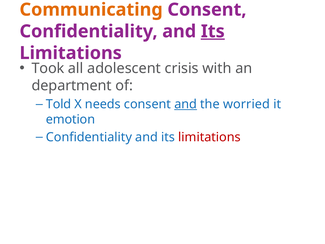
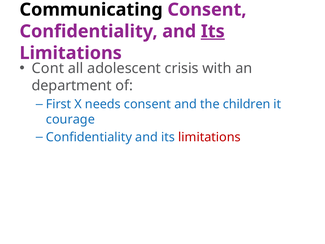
Communicating colour: orange -> black (91, 10)
Took: Took -> Cont (48, 68)
Told: Told -> First (59, 104)
and underline: present -> none (186, 104)
worried: worried -> children (247, 104)
emotion: emotion -> courage (70, 119)
